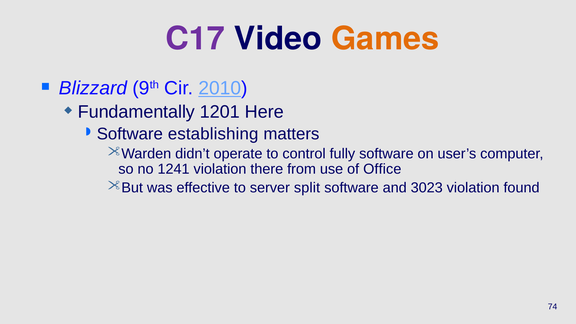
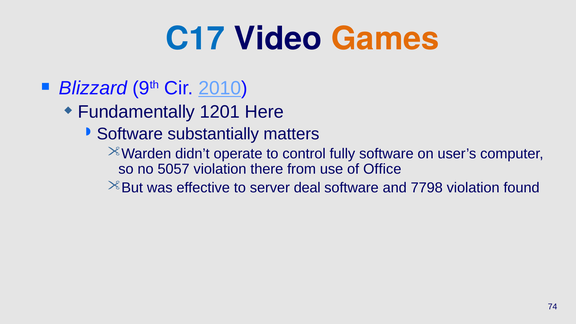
C17 colour: purple -> blue (195, 39)
establishing: establishing -> substantially (213, 134)
1241: 1241 -> 5057 (174, 169)
split: split -> deal (307, 188)
3023: 3023 -> 7798 (427, 188)
